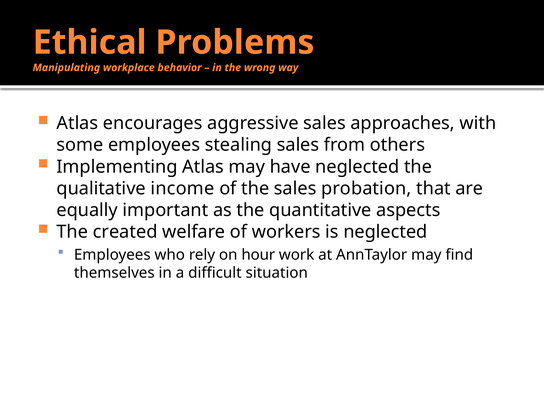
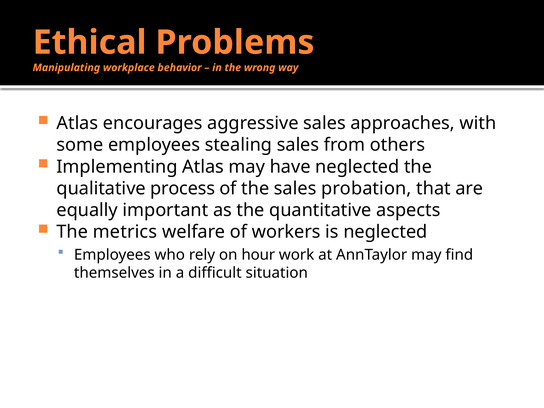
income: income -> process (183, 188)
created: created -> metrics (125, 232)
